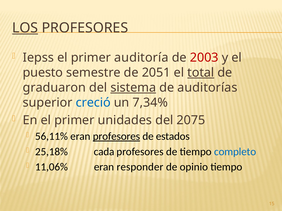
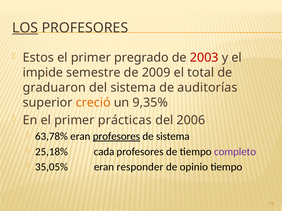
Iepss: Iepss -> Estos (38, 58)
auditoría: auditoría -> pregrado (141, 58)
puesto: puesto -> impide (43, 73)
2051: 2051 -> 2009 (156, 73)
total underline: present -> none (201, 73)
sistema underline: present -> none (133, 88)
creció colour: blue -> orange (93, 103)
7,34%: 7,34% -> 9,35% (150, 103)
unidades: unidades -> prácticas (125, 120)
2075: 2075 -> 2006 (191, 120)
56,11%: 56,11% -> 63,78% (51, 137)
de estados: estados -> sistema (173, 137)
completo colour: blue -> purple (235, 152)
11,06%: 11,06% -> 35,05% (51, 167)
